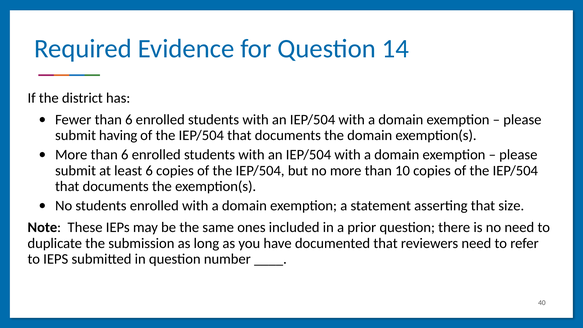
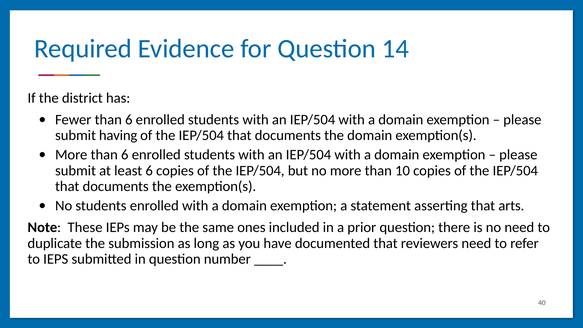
size: size -> arts (511, 206)
